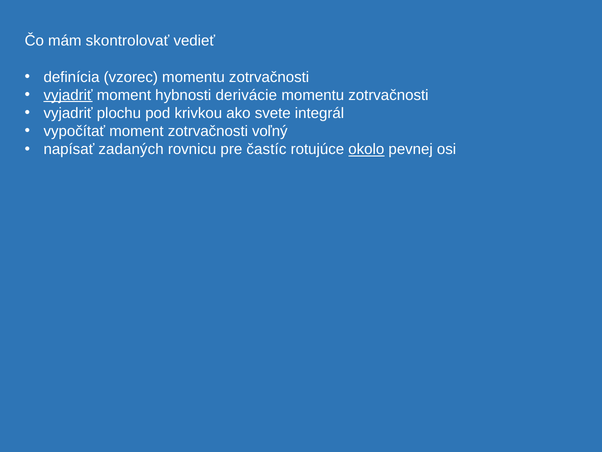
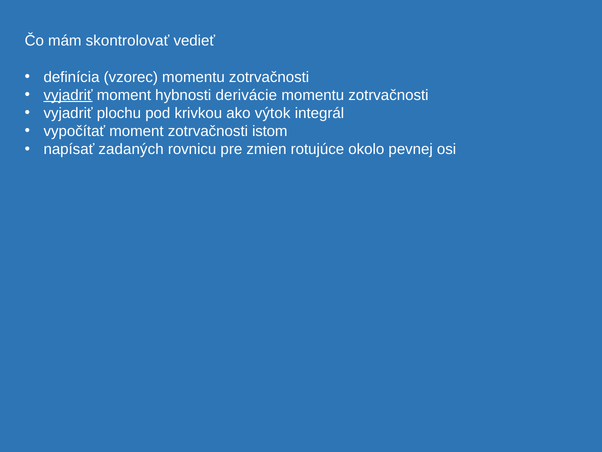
svete: svete -> výtok (273, 113)
voľný: voľný -> istom (270, 131)
častíc: častíc -> zmien (266, 149)
okolo underline: present -> none (366, 149)
